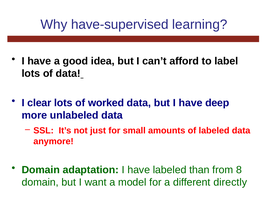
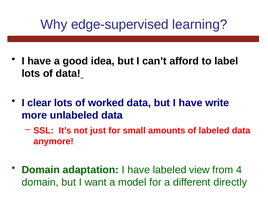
have-supervised: have-supervised -> edge-supervised (120, 24)
deep: deep -> write (217, 103)
than: than -> view (199, 170)
8: 8 -> 4 (239, 170)
